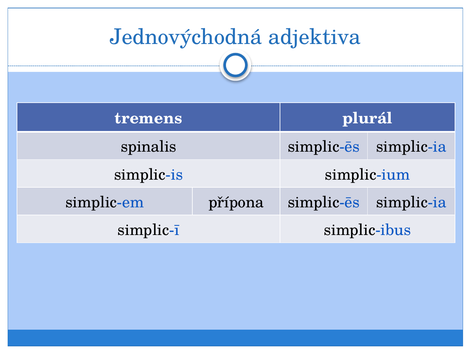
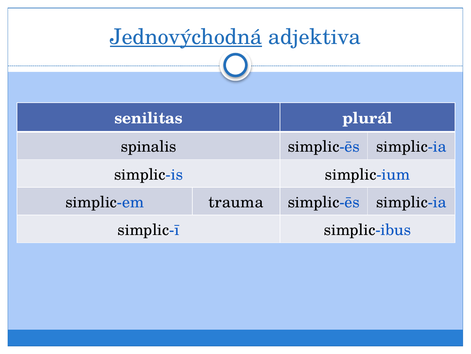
Jednovýchodná underline: none -> present (186, 37)
tremens: tremens -> senilitas (149, 118)
přípona: přípona -> trauma (236, 202)
